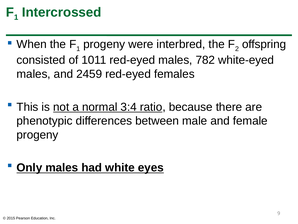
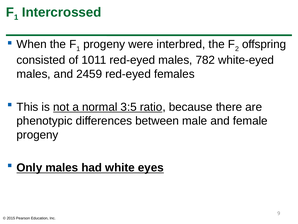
3:4: 3:4 -> 3:5 (129, 107)
